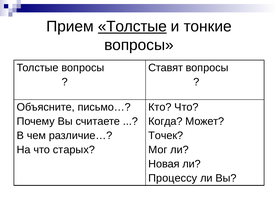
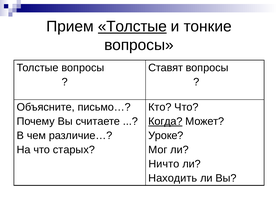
Когда underline: none -> present (165, 122)
Точек: Точек -> Уроке (166, 136)
Новая: Новая -> Ничто (164, 164)
Процессу: Процессу -> Находить (173, 179)
